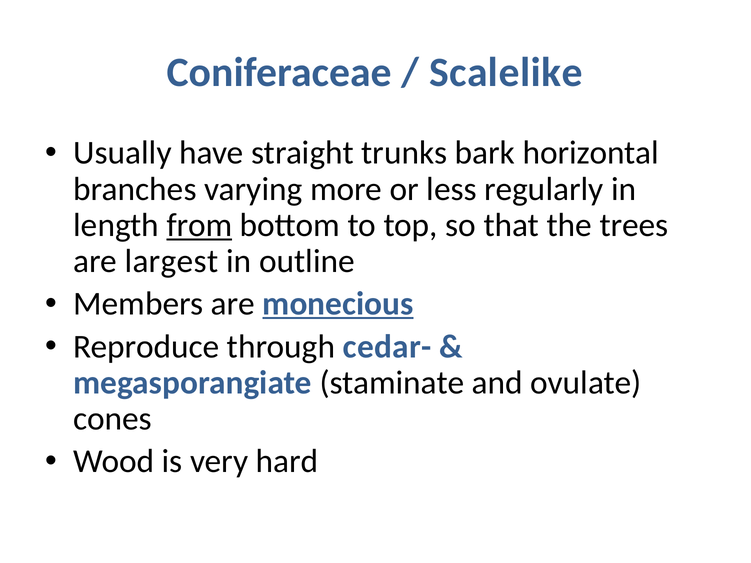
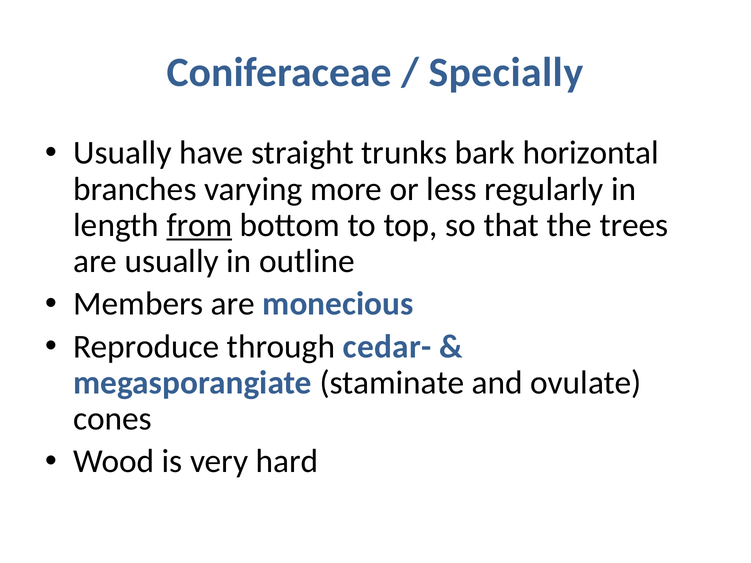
Scalelike: Scalelike -> Specially (506, 72)
are largest: largest -> usually (172, 261)
monecious underline: present -> none (338, 304)
